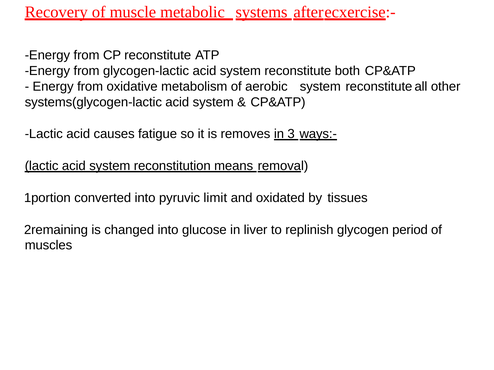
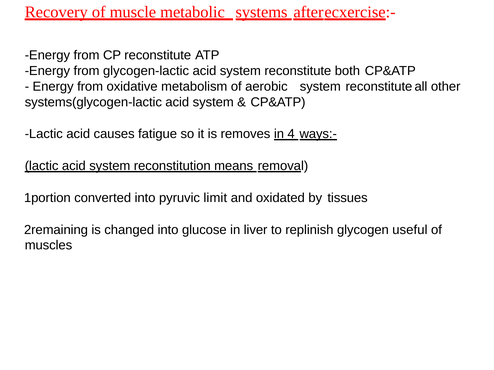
3: 3 -> 4 (291, 134)
period: period -> useful (410, 230)
